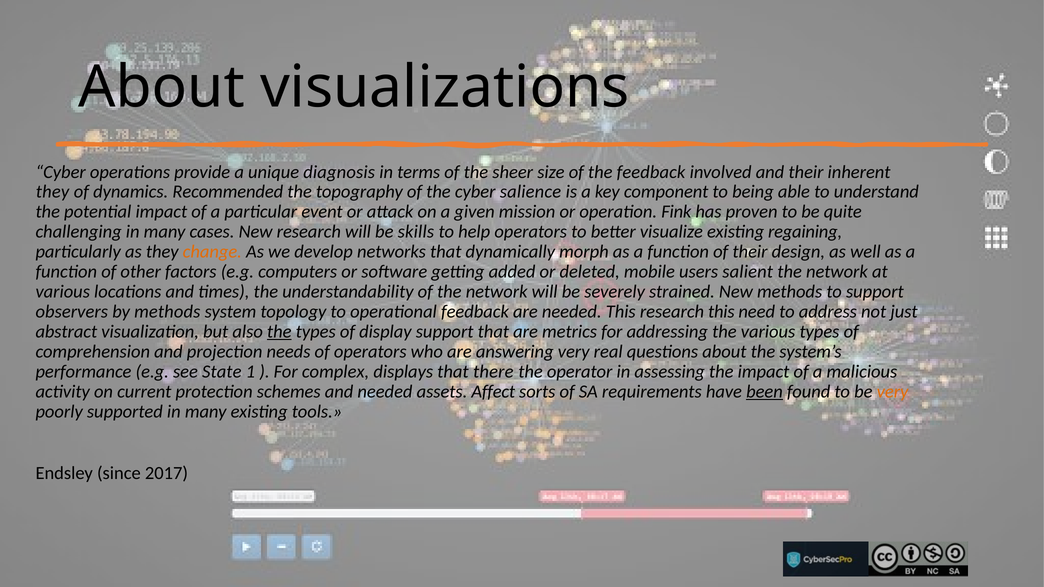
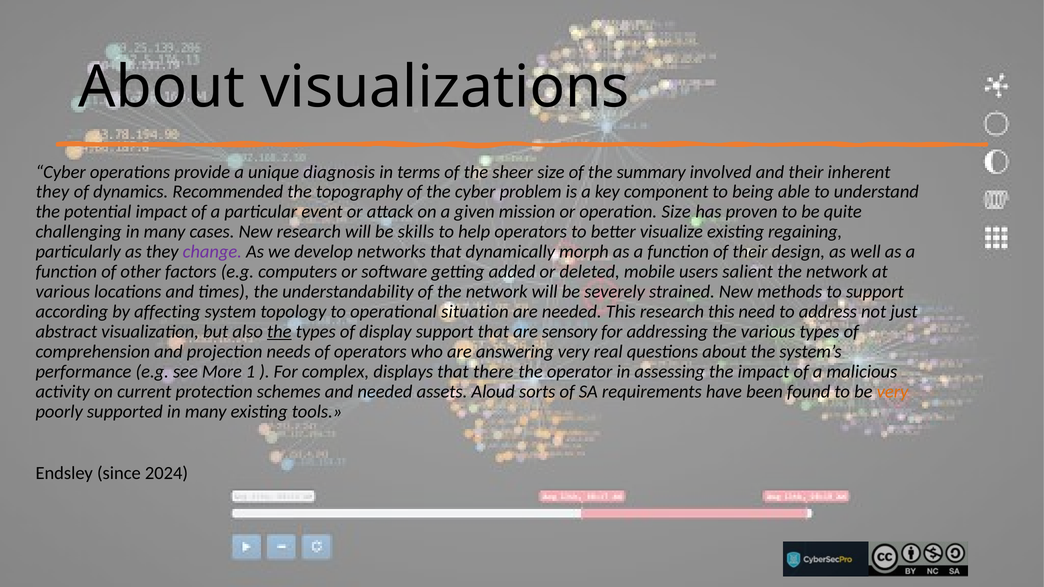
the feedback: feedback -> summary (651, 172)
salience: salience -> problem (531, 192)
operation Fink: Fink -> Size (676, 212)
change colour: orange -> purple (212, 252)
observers: observers -> according (72, 312)
by methods: methods -> affecting (167, 312)
operational feedback: feedback -> situation (475, 312)
metrics: metrics -> sensory (570, 332)
State: State -> More (222, 372)
Affect: Affect -> Aloud (493, 392)
been underline: present -> none (764, 392)
2017: 2017 -> 2024 (166, 473)
